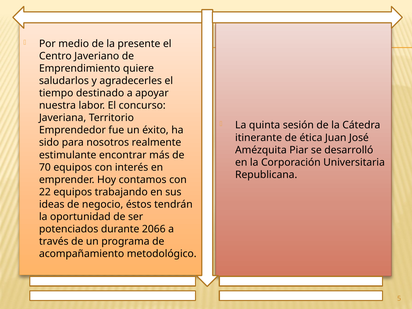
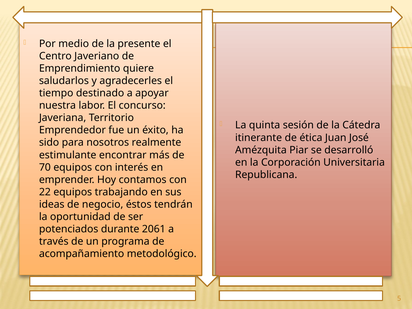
2066: 2066 -> 2061 (154, 229)
